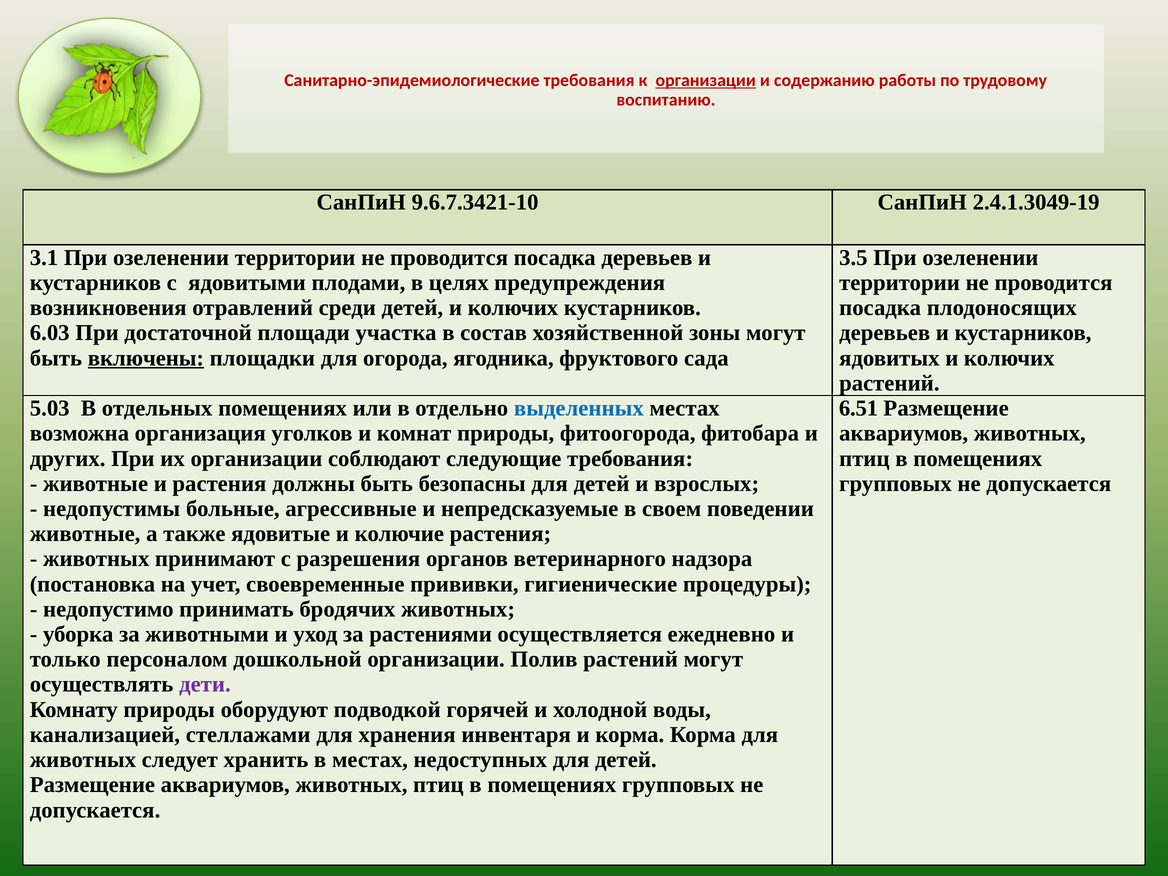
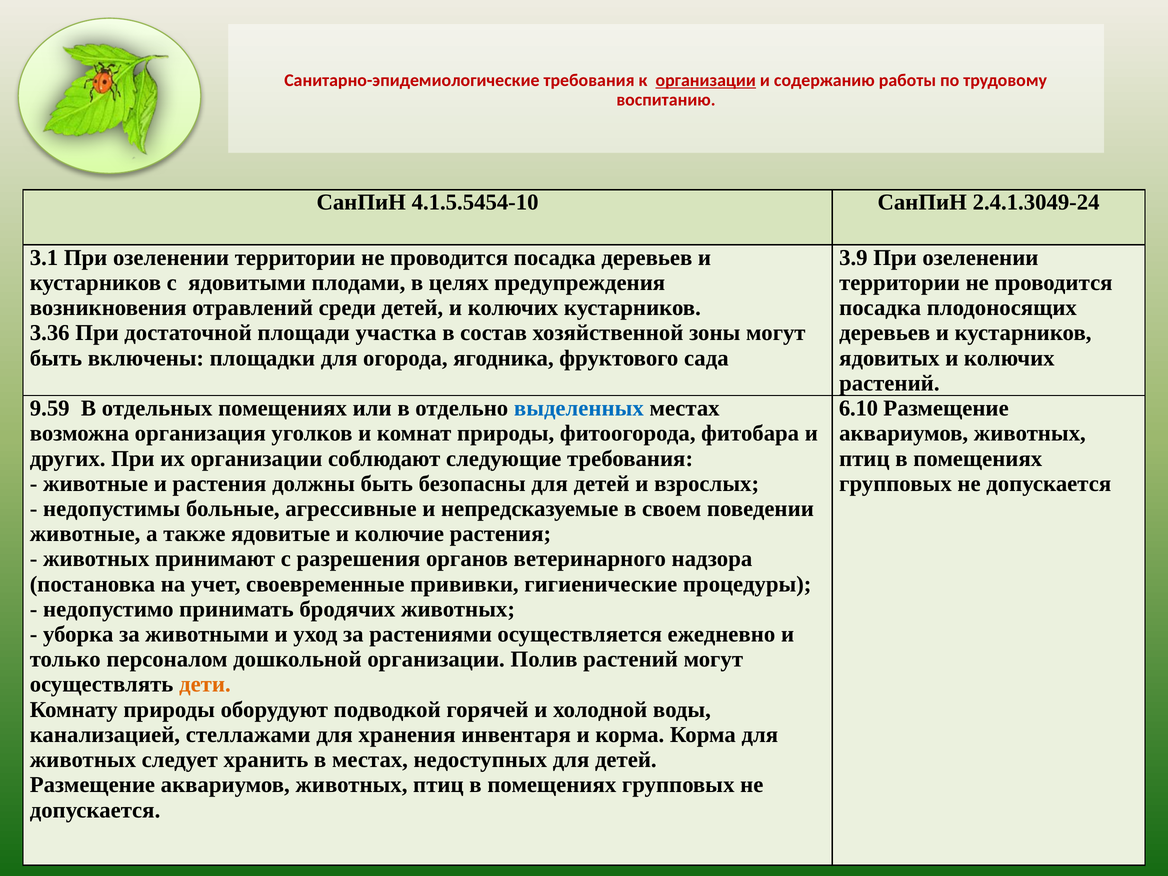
9.6.7.3421-10: 9.6.7.3421-10 -> 4.1.5.5454-10 (475, 202)
2.4.1.3049-19: 2.4.1.3049-19 -> 2.4.1.3049-24 (1036, 202)
3.5: 3.5 -> 3.9 (853, 258)
6.03: 6.03 -> 3.36 (50, 333)
включены underline: present -> none (146, 358)
5.03: 5.03 -> 9.59 (50, 408)
6.51: 6.51 -> 6.10 (859, 408)
дети colour: purple -> orange (205, 684)
